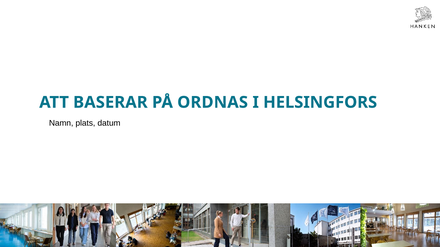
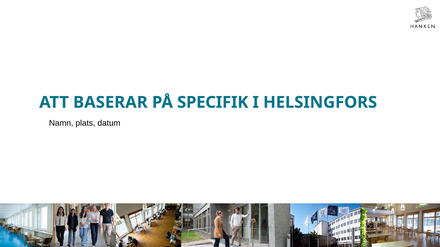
ORDNAS: ORDNAS -> SPECIFIK (213, 103)
